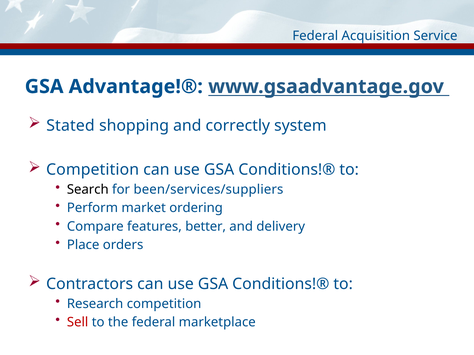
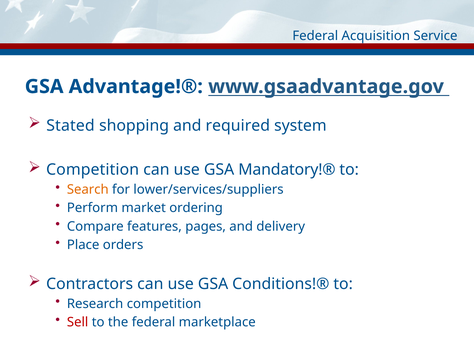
correctly: correctly -> required (238, 126)
Conditions!®: Conditions!® -> Mandatory!® (287, 170)
Search colour: black -> orange (88, 190)
been/services/suppliers: been/services/suppliers -> lower/services/suppliers (209, 190)
better: better -> pages (206, 227)
